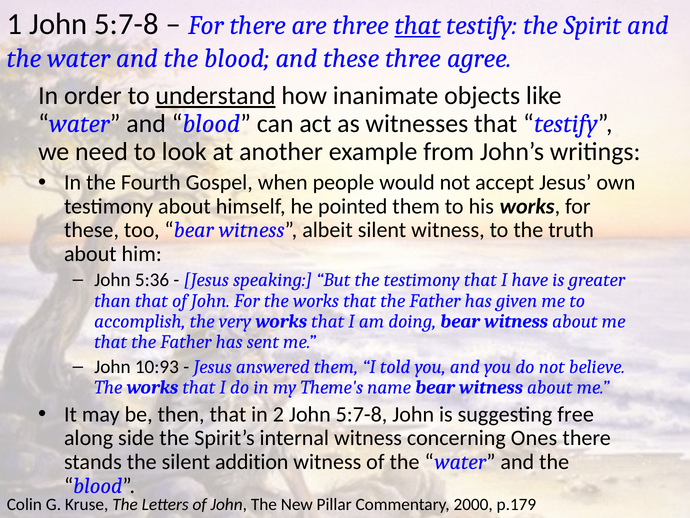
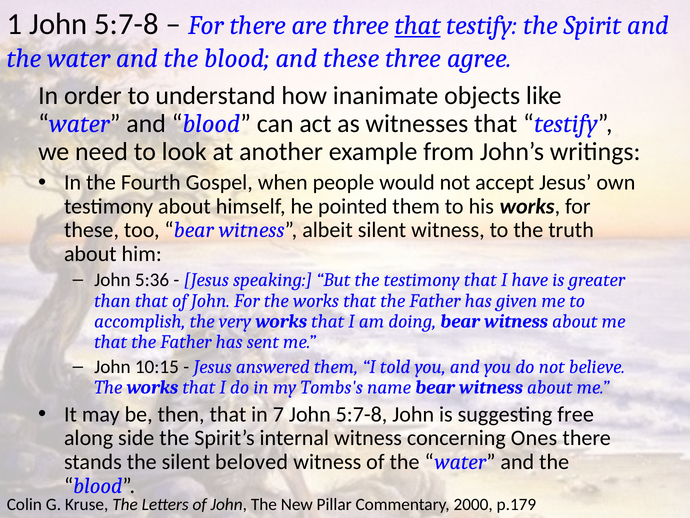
understand underline: present -> none (216, 96)
10:93: 10:93 -> 10:15 (157, 366)
Theme's: Theme's -> Tombs's (332, 387)
2: 2 -> 7 (278, 414)
addition: addition -> beloved (252, 461)
